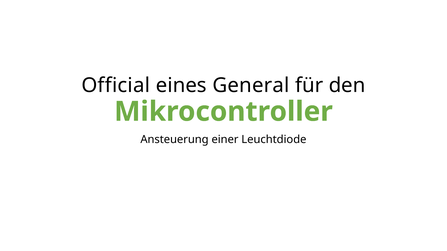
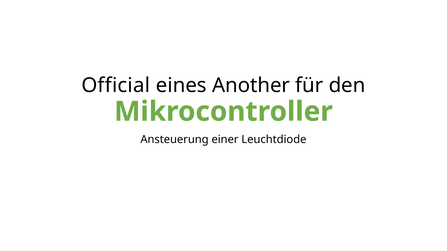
General: General -> Another (251, 86)
